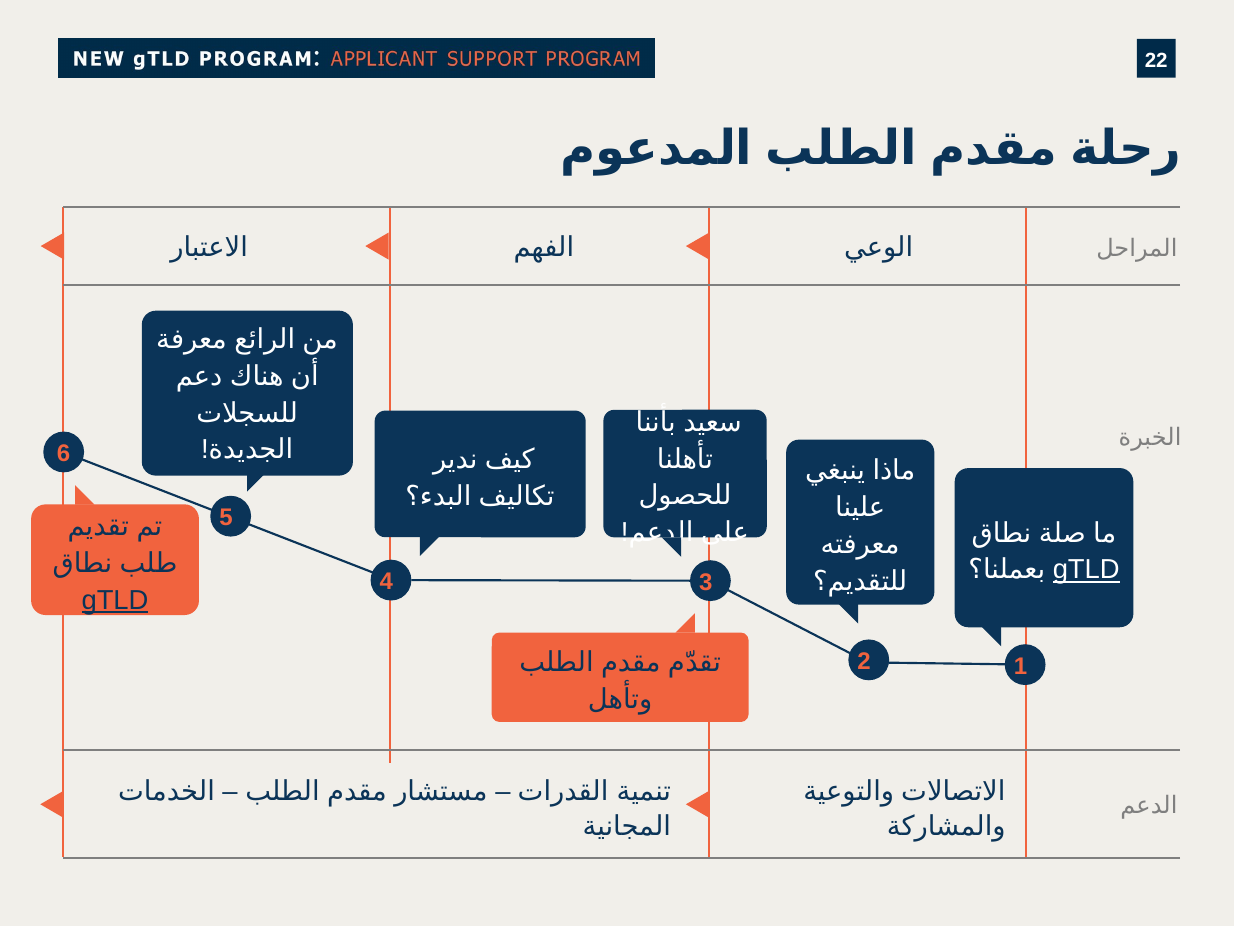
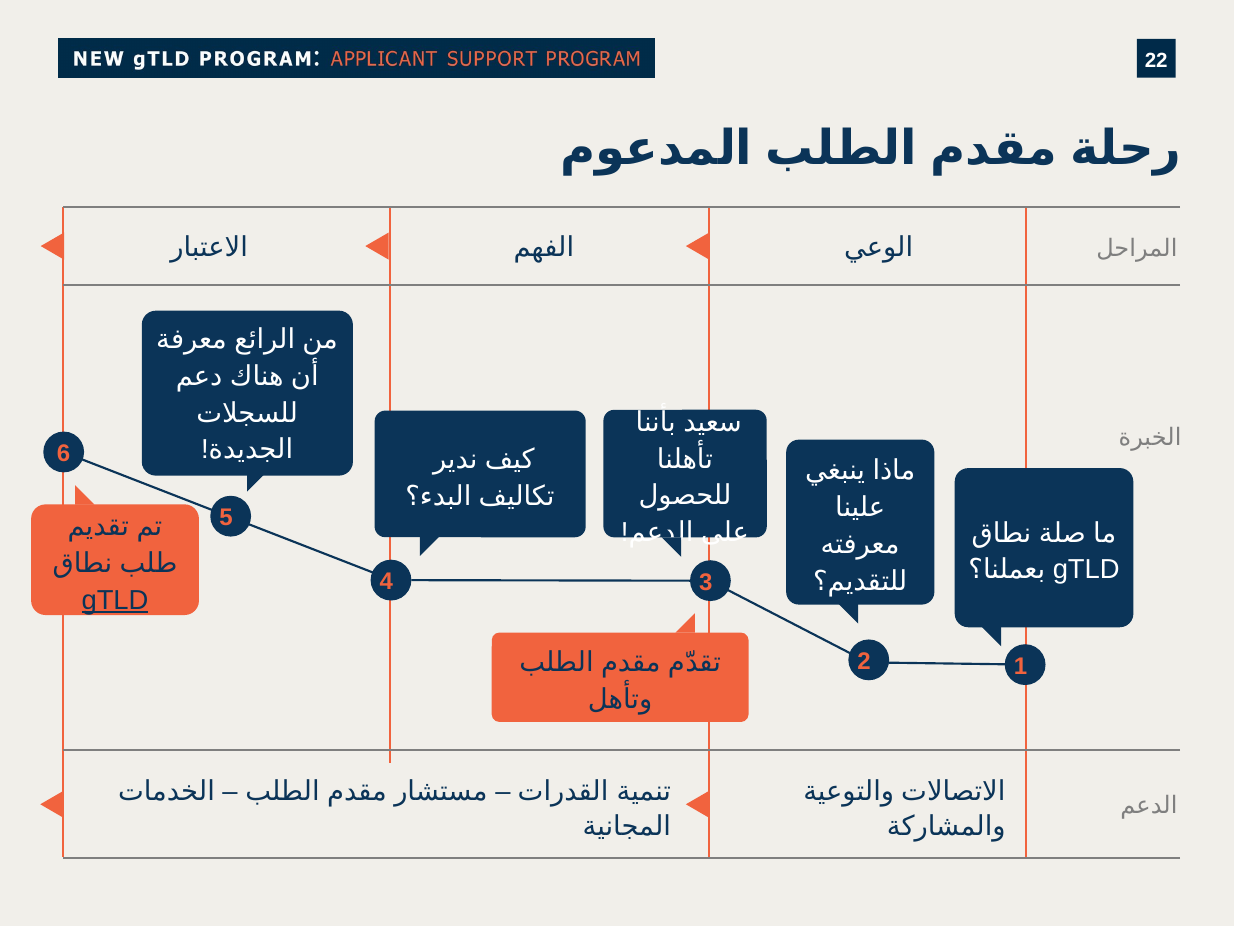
gTLD underline: present -> none (1086, 570)
